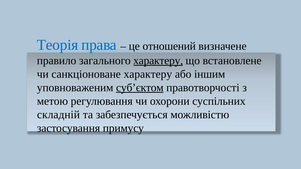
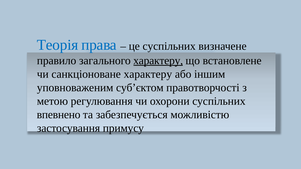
це отношений: отношений -> суспільних (169, 46)
суб’єктом underline: present -> none (140, 88)
складній: складній -> впевнено (59, 115)
